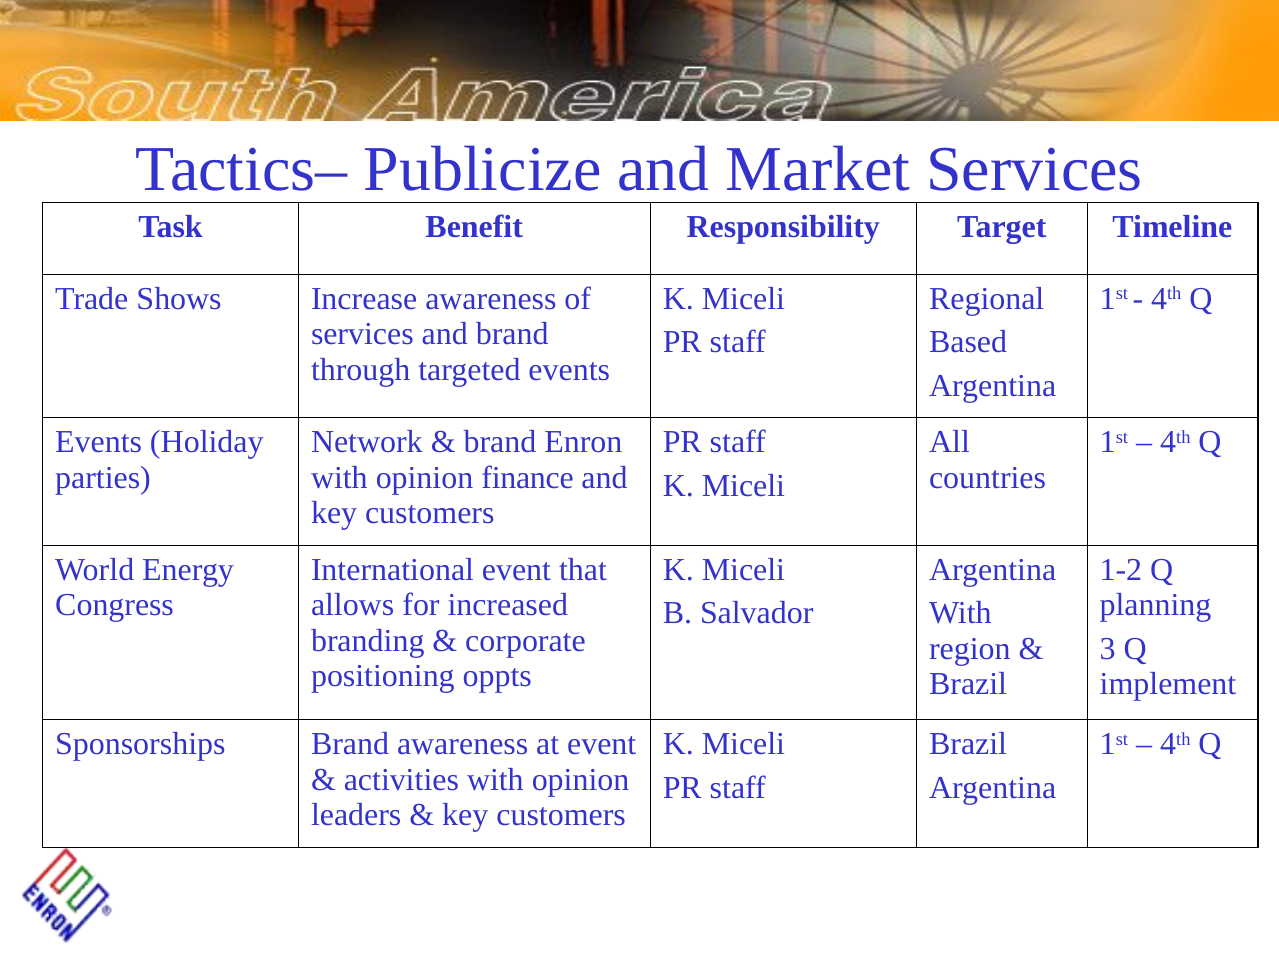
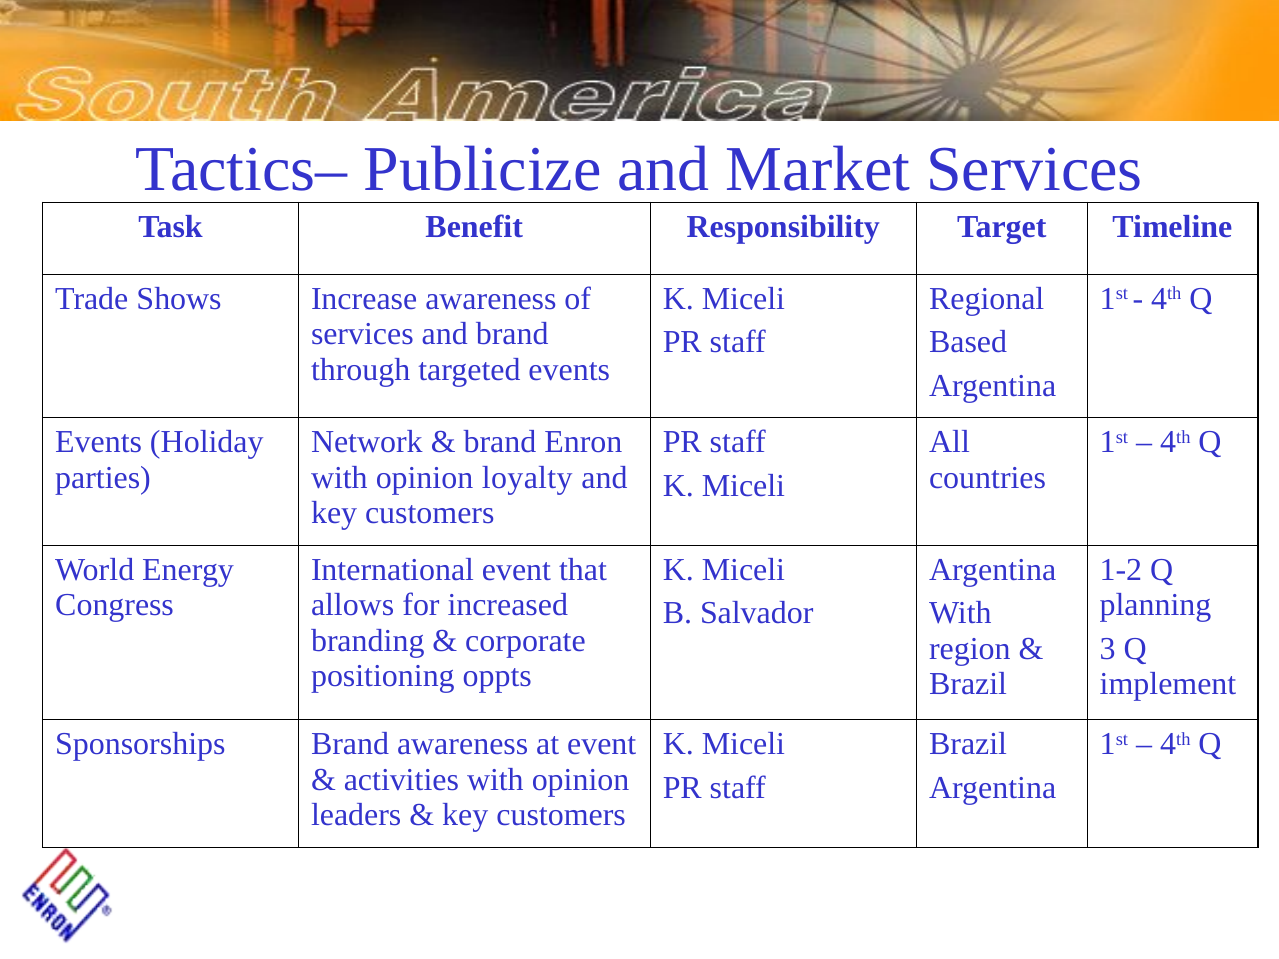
finance: finance -> loyalty (527, 478)
